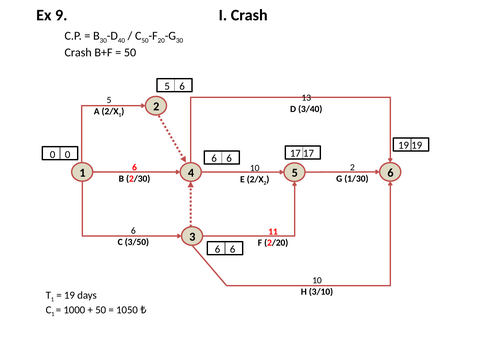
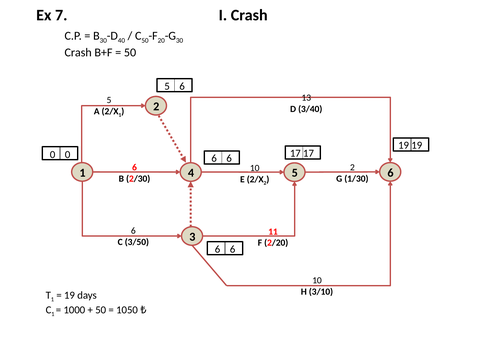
9: 9 -> 7 (61, 15)
